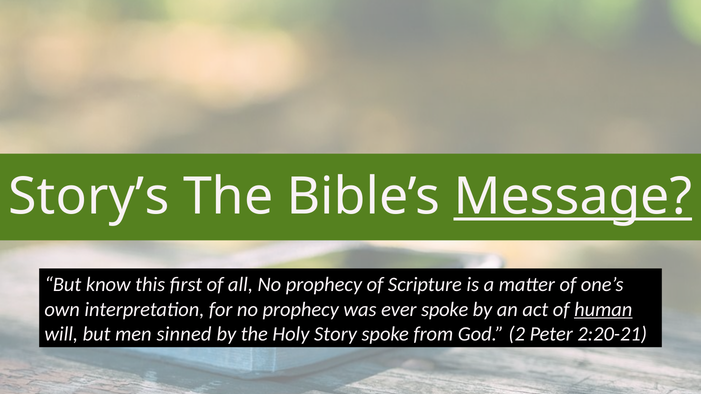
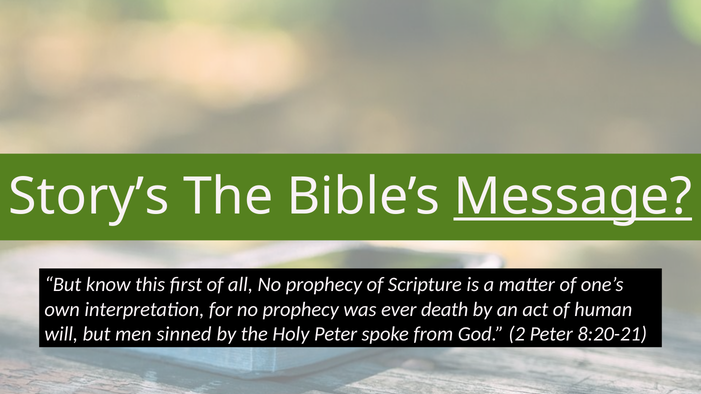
ever spoke: spoke -> death (445, 310)
human underline: present -> none (603, 310)
Holy Story: Story -> Peter (336, 334)
2:20-21: 2:20-21 -> 8:20-21 (612, 334)
